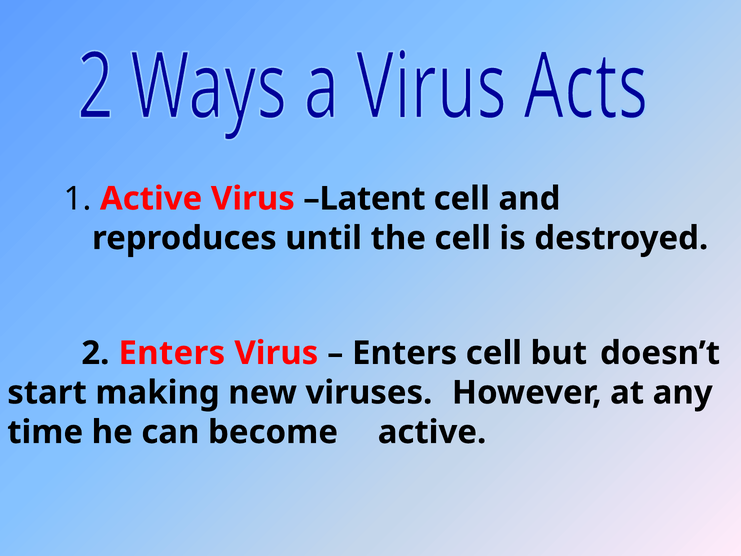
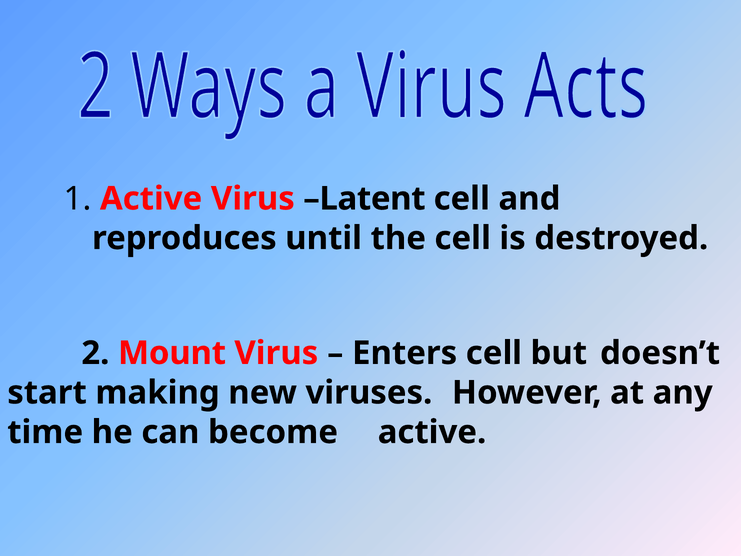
2 Enters: Enters -> Mount (172, 353)
